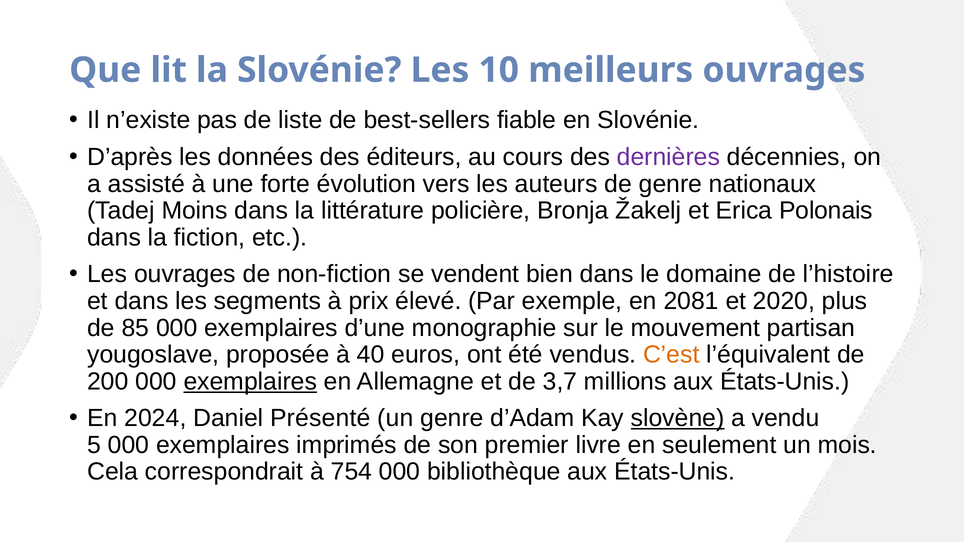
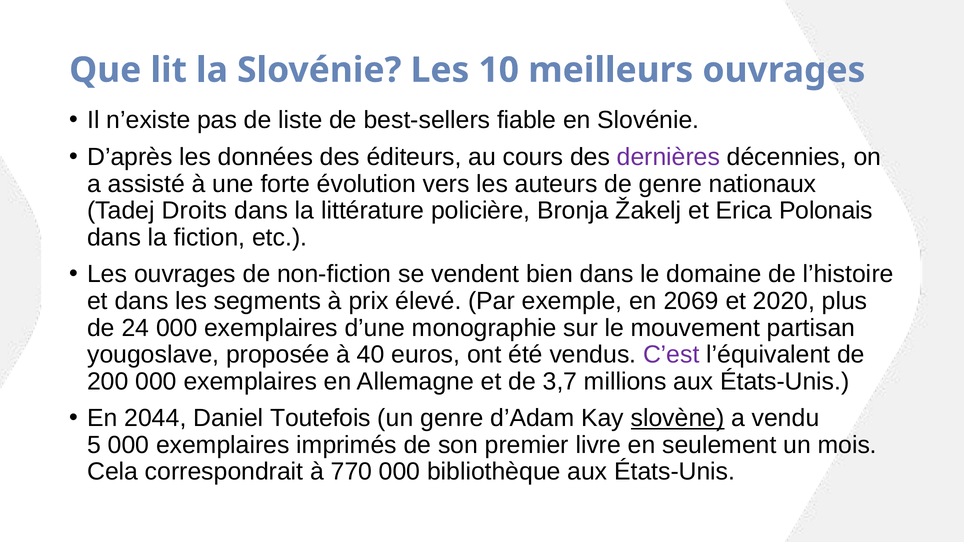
Moins: Moins -> Droits (194, 211)
2081: 2081 -> 2069 (691, 301)
85: 85 -> 24 (135, 328)
C’est colour: orange -> purple (671, 355)
exemplaires underline: present -> none (250, 382)
2024: 2024 -> 2044 (155, 418)
Présenté: Présenté -> Toutefois (321, 418)
754: 754 -> 770 (351, 472)
